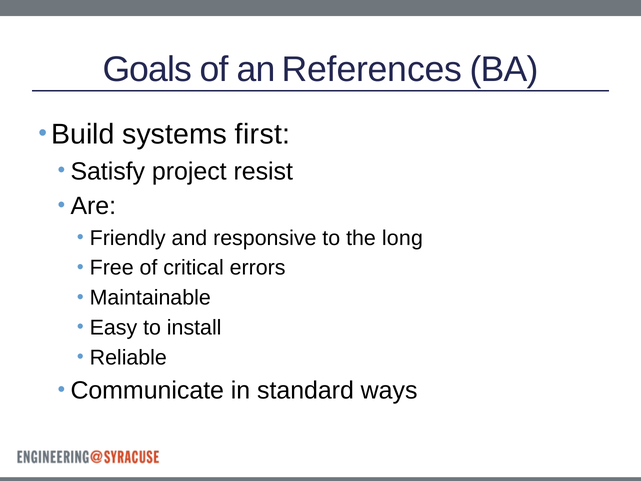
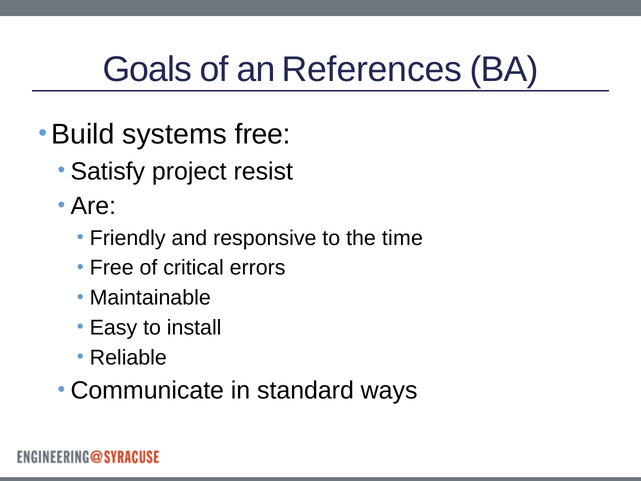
systems first: first -> free (263, 134)
long: long -> time (402, 238)
